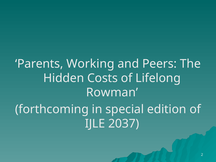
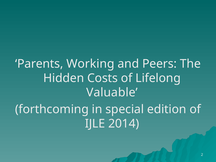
Rowman: Rowman -> Valuable (112, 93)
2037: 2037 -> 2014 (124, 124)
